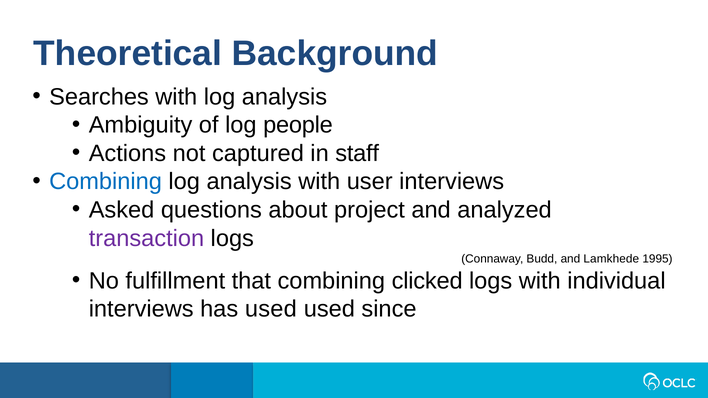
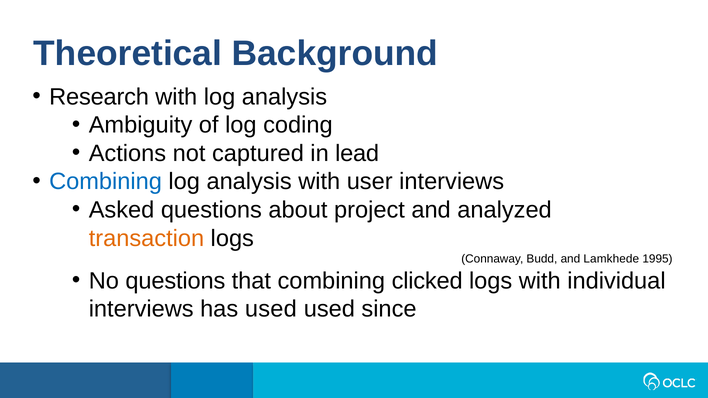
Searches: Searches -> Research (99, 97)
people: people -> coding (298, 125)
staff: staff -> lead (357, 153)
transaction colour: purple -> orange (146, 238)
No fulfillment: fulfillment -> questions (175, 281)
